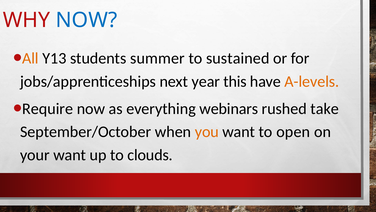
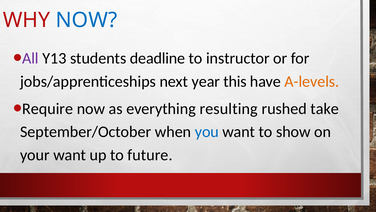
All colour: orange -> purple (30, 58)
summer: summer -> deadline (158, 58)
sustained: sustained -> instructor (238, 58)
webinars: webinars -> resulting (229, 108)
you colour: orange -> blue (207, 132)
open: open -> show (293, 132)
clouds: clouds -> future (150, 155)
